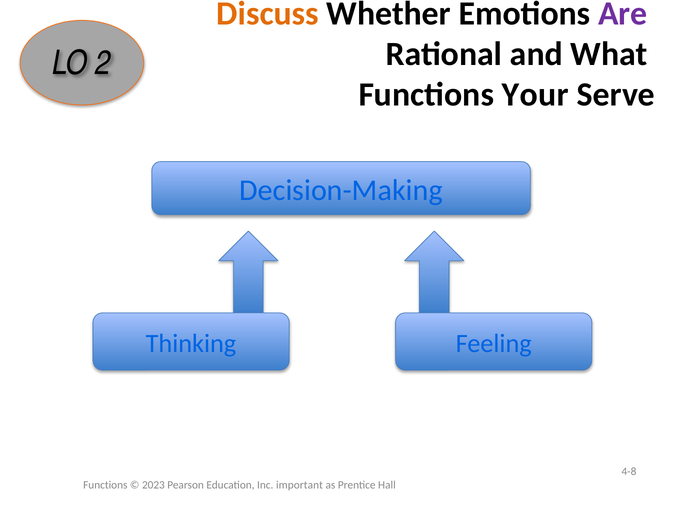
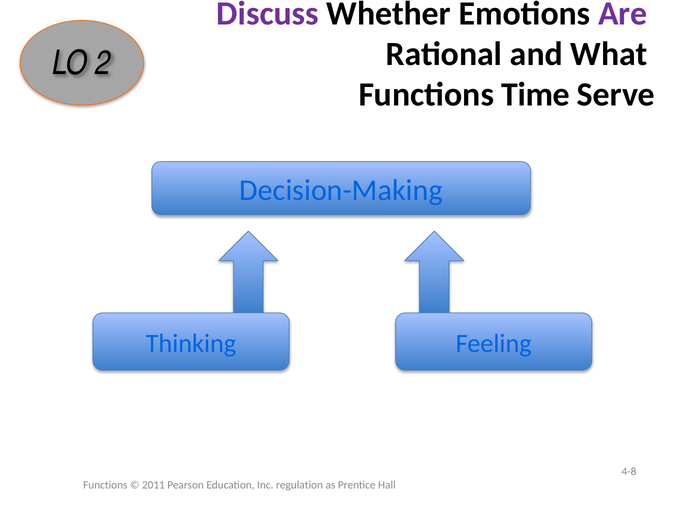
Discuss colour: orange -> purple (268, 13)
Your: Your -> Time (536, 95)
2023: 2023 -> 2011 (153, 485)
important: important -> regulation (299, 485)
